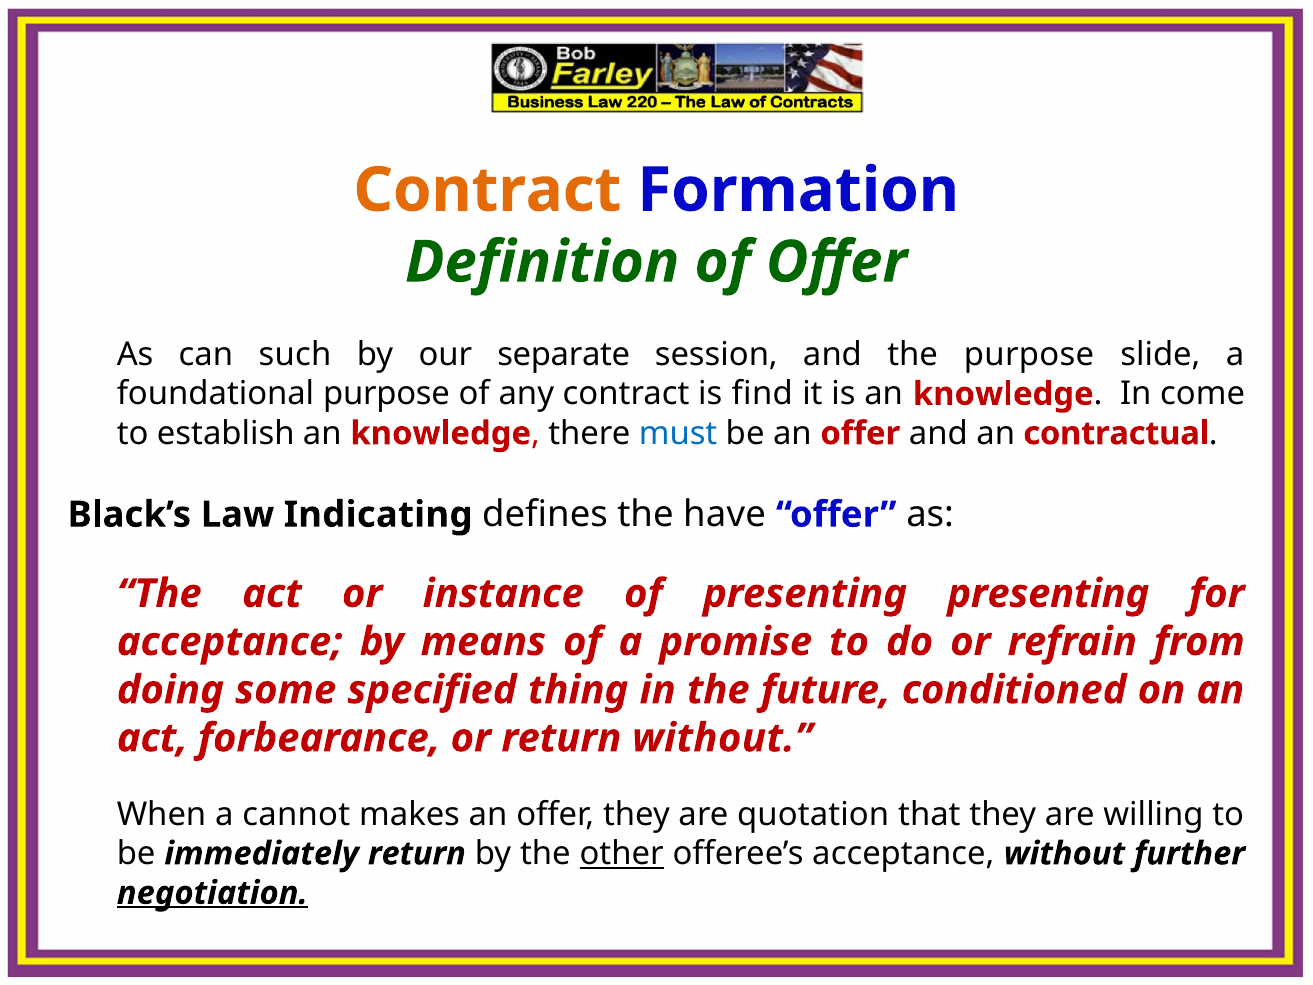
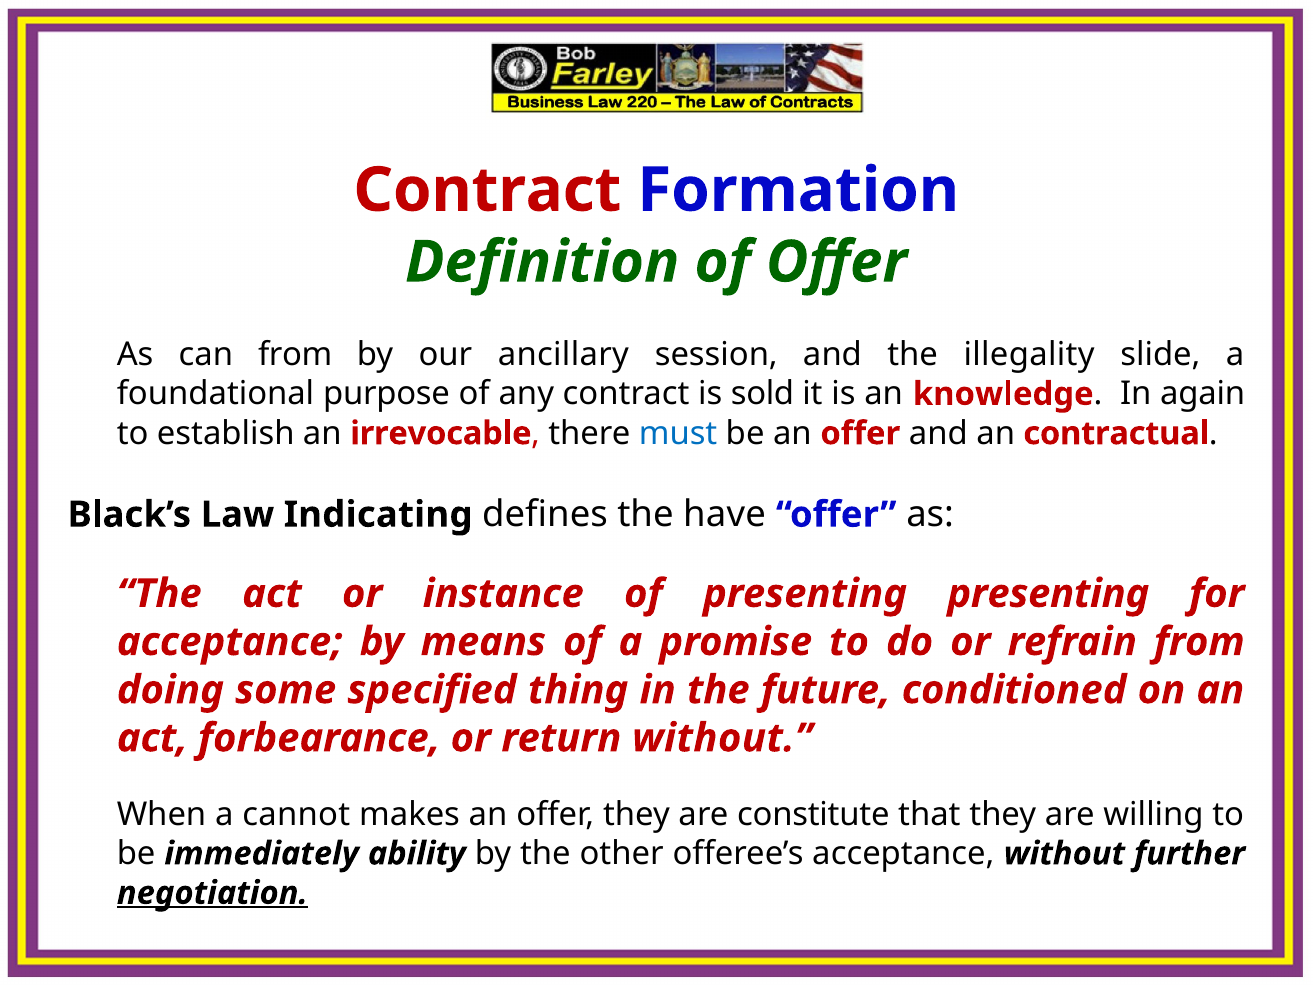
Contract colour: orange -> red (487, 190)
can such: such -> from (295, 355)
separate: separate -> ancillary (563, 355)
the purpose: purpose -> illegality (1029, 355)
find: find -> sold (763, 394)
come: come -> again (1203, 394)
establish an knowledge: knowledge -> irrevocable (441, 433)
quotation: quotation -> constitute (813, 814)
immediately return: return -> ability (417, 853)
other underline: present -> none (622, 853)
